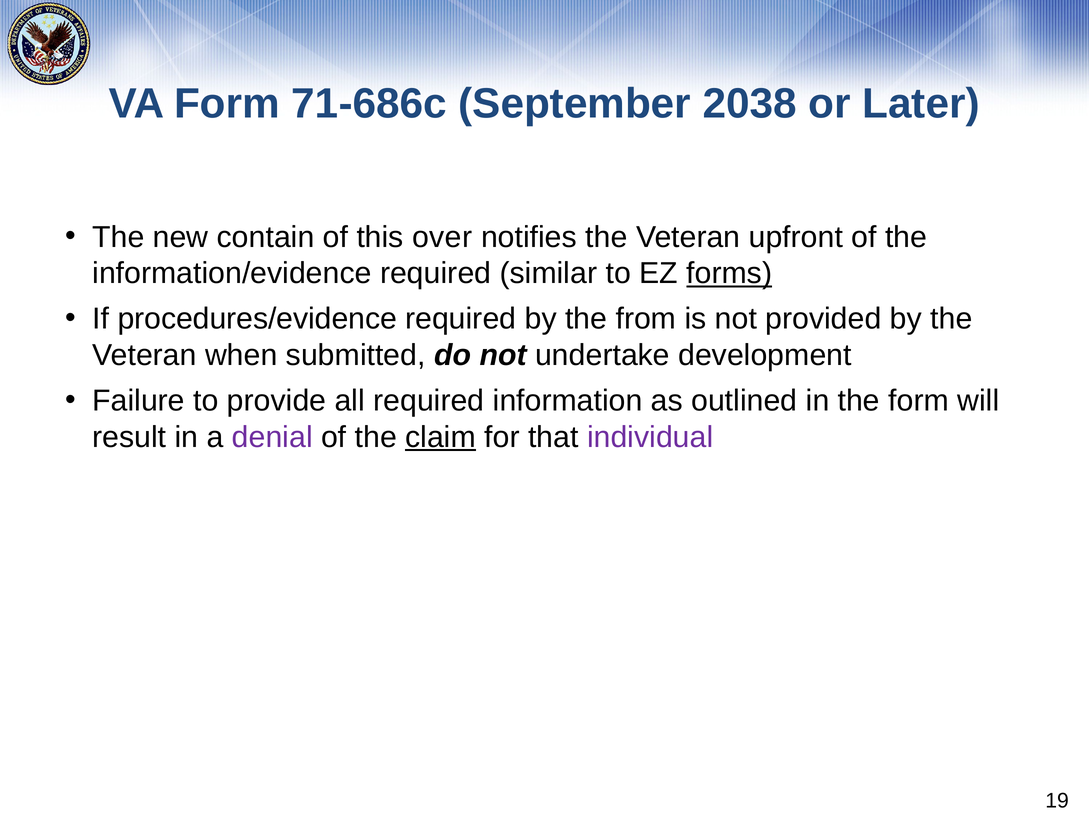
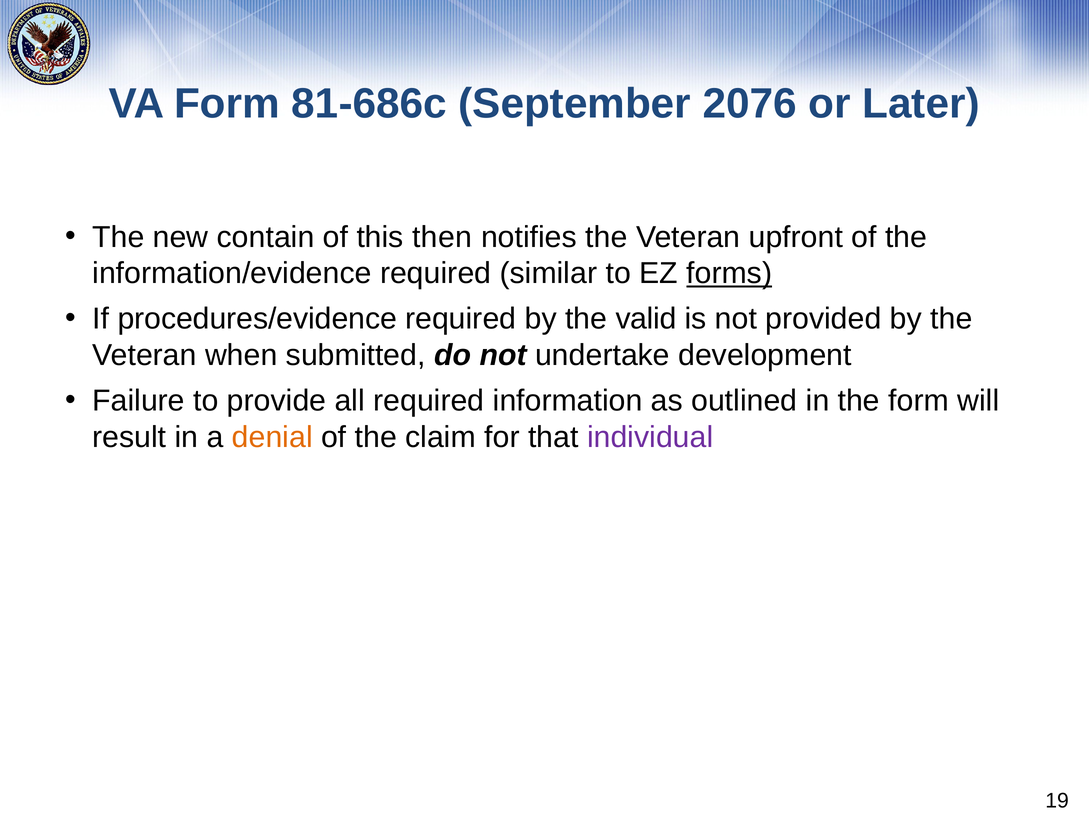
71-686c: 71-686c -> 81-686c (369, 104)
2038: 2038 -> 2076 (750, 104)
over: over -> then (442, 237)
from: from -> valid (646, 319)
denial colour: purple -> orange (272, 437)
claim underline: present -> none (441, 437)
